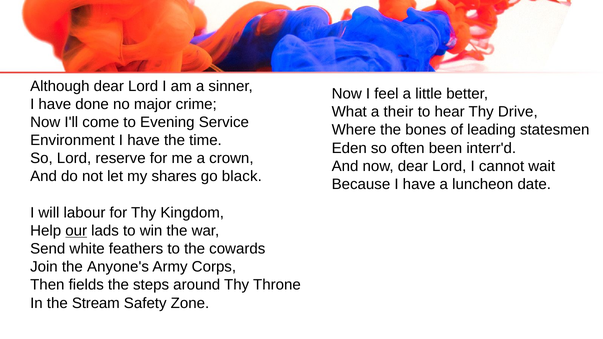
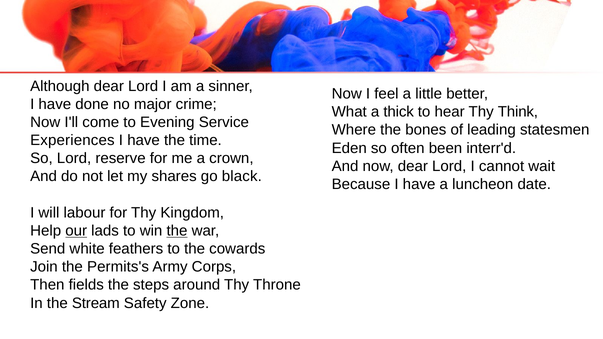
their: their -> thick (399, 112)
Drive: Drive -> Think (518, 112)
Environment: Environment -> Experiences (72, 140)
the underline: none -> present (177, 231)
Anyone's: Anyone's -> Permits's (118, 267)
